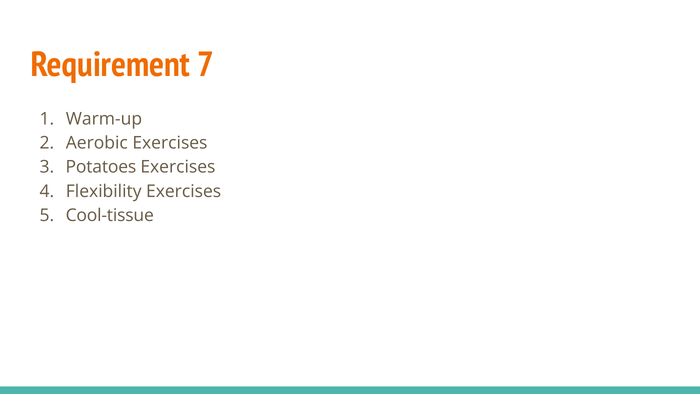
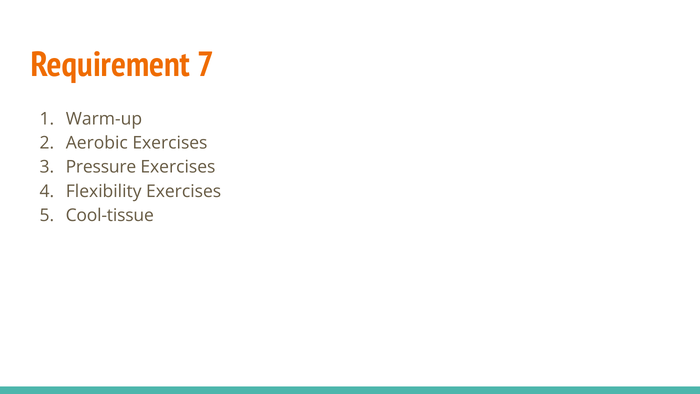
Potatoes: Potatoes -> Pressure (101, 167)
